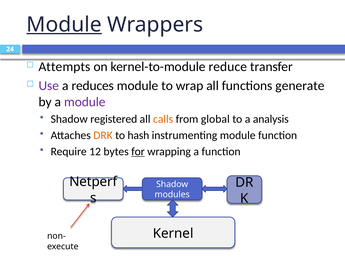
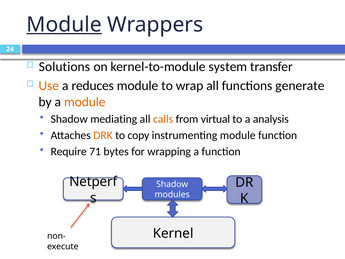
Attempts: Attempts -> Solutions (64, 67)
reduce: reduce -> system (228, 67)
Use colour: purple -> orange (49, 86)
module colour: purple -> orange (85, 102)
registered: registered -> mediating (114, 119)
global: global -> virtual (215, 119)
hash: hash -> copy (138, 135)
12: 12 -> 71 (95, 151)
for underline: present -> none (138, 151)
